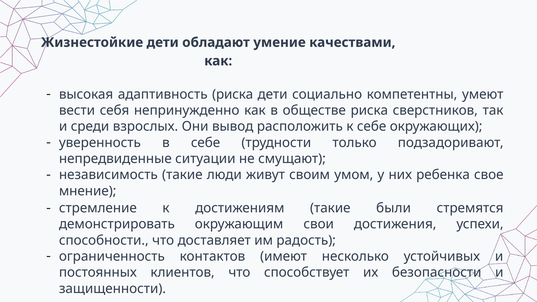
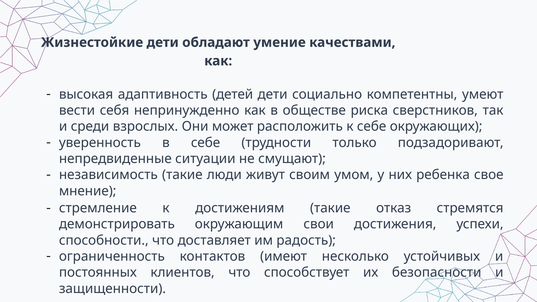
адаптивность риска: риска -> детей (233, 94)
вывод: вывод -> может (233, 127)
были: были -> отказ (394, 208)
